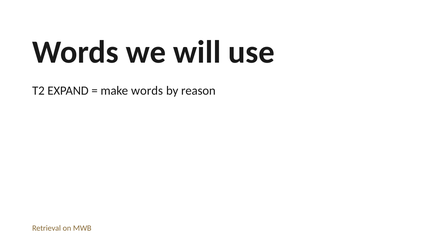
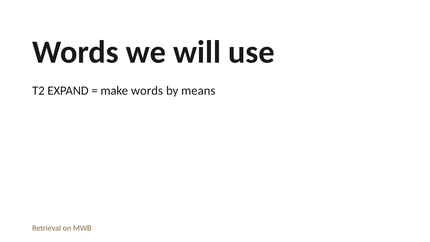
reason: reason -> means (198, 91)
